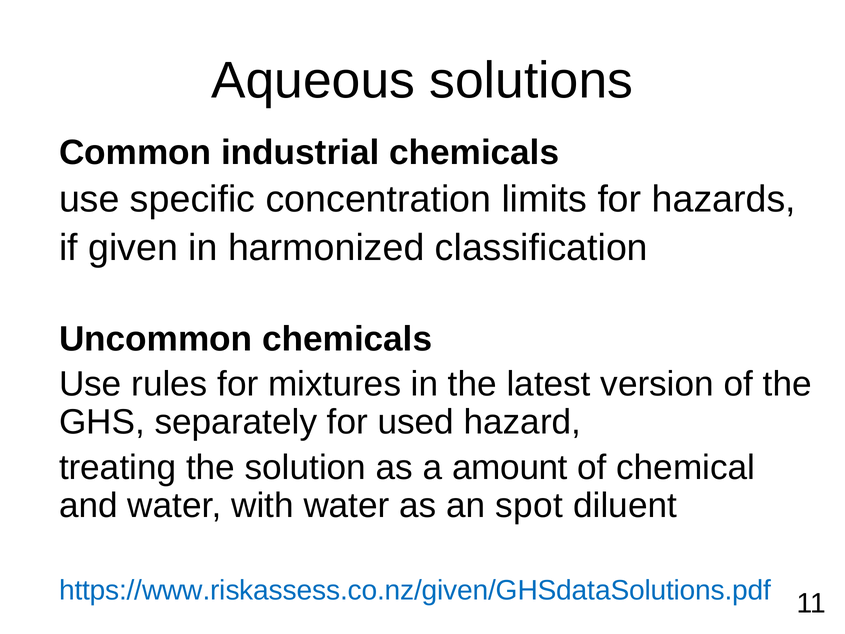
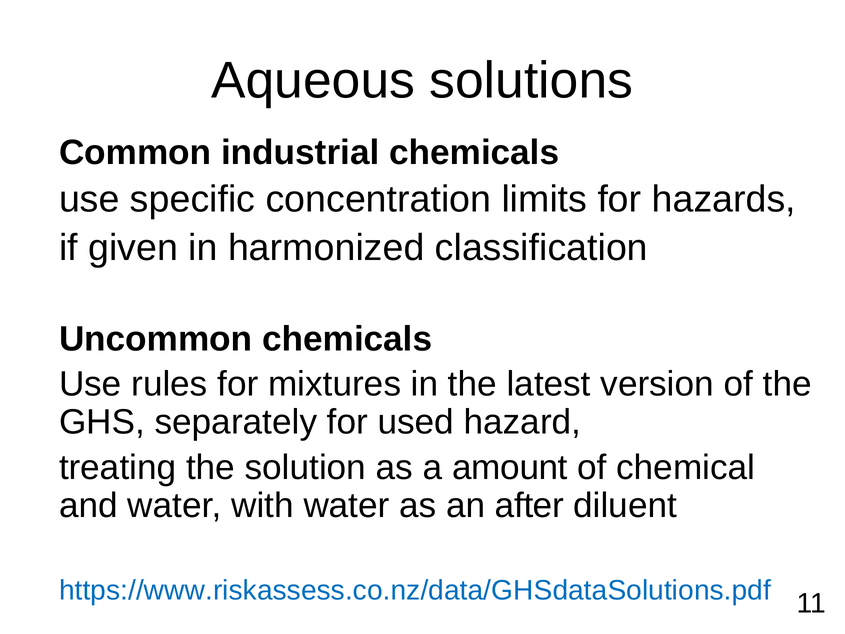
spot: spot -> after (529, 505)
https://www.riskassess.co.nz/given/GHSdataSolutions.pdf: https://www.riskassess.co.nz/given/GHSdataSolutions.pdf -> https://www.riskassess.co.nz/data/GHSdataSolutions.pdf (415, 590)
